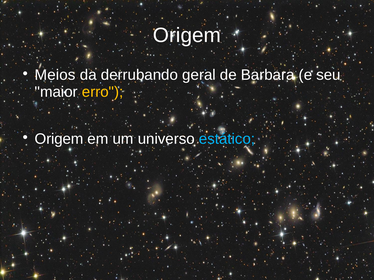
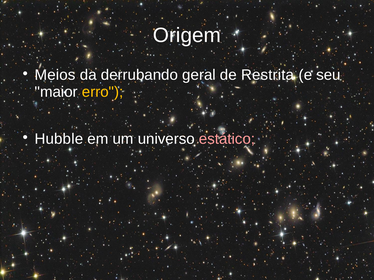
Barbara: Barbara -> Restrita (268, 75)
Origem: Origem -> Hubble (59, 139)
estático colour: light blue -> pink (227, 139)
